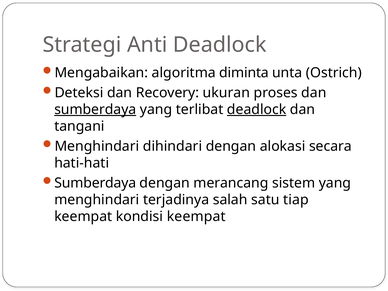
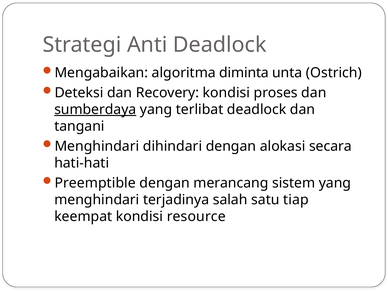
Recovery ukuran: ukuran -> kondisi (226, 93)
deadlock underline: present -> none (257, 109)
Sumberdaya: Sumberdaya -> Preemptible (95, 183)
kondisi keempat: keempat -> resource (196, 217)
